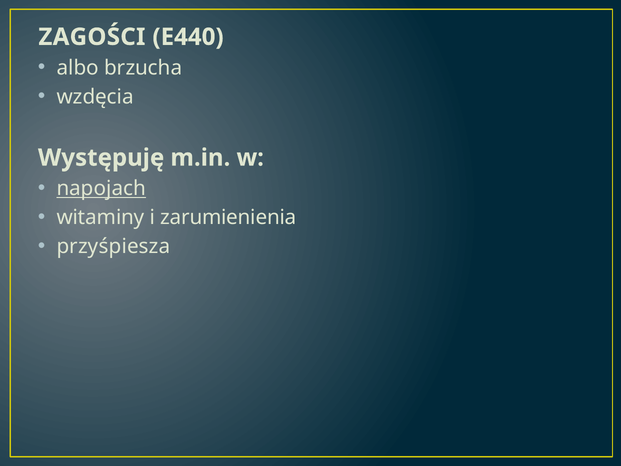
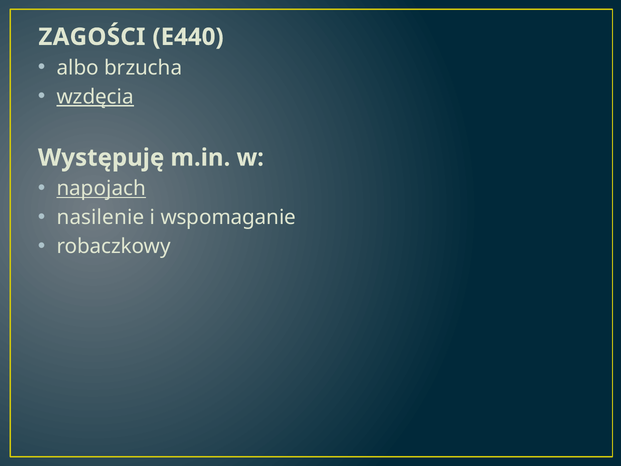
wzdęcia underline: none -> present (95, 97)
witaminy: witaminy -> nasilenie (100, 217)
zarumienienia: zarumienienia -> wspomaganie (228, 217)
przyśpiesza: przyśpiesza -> robaczkowy (114, 246)
